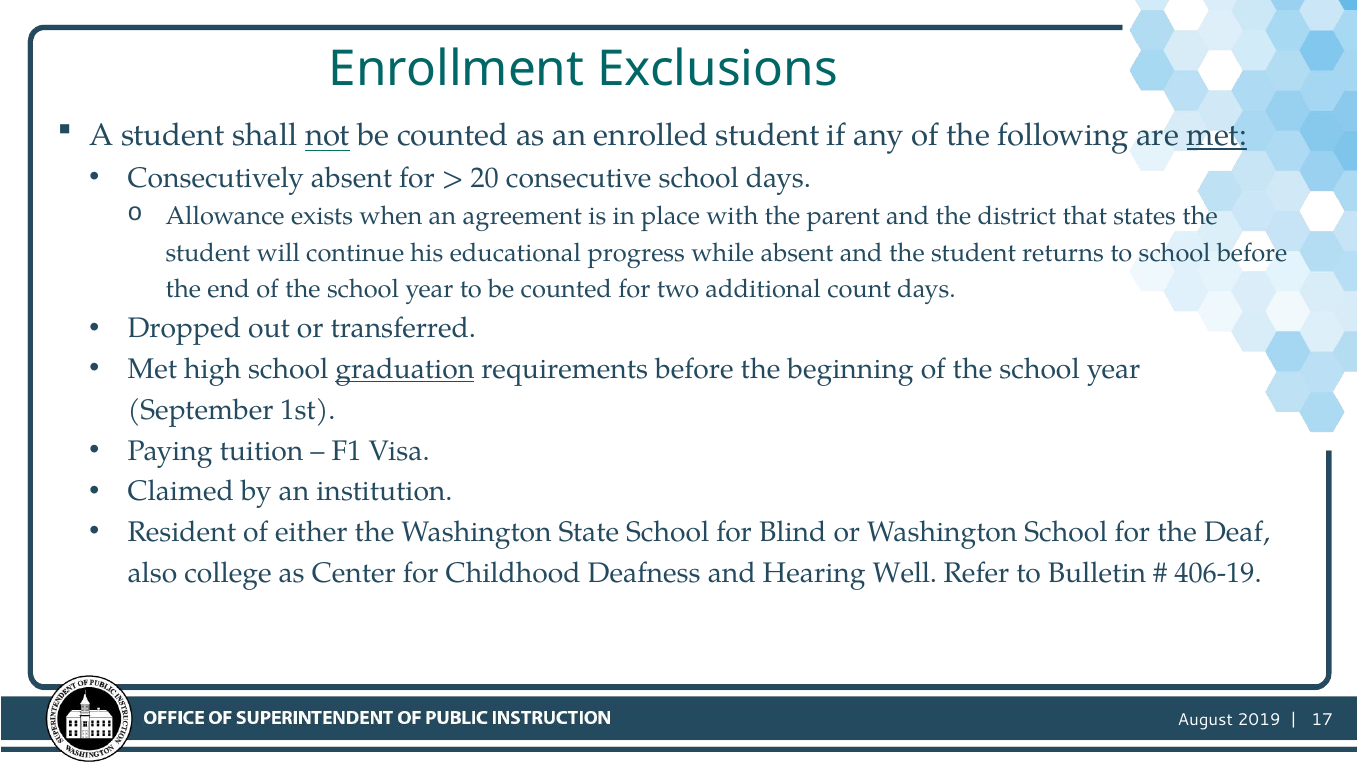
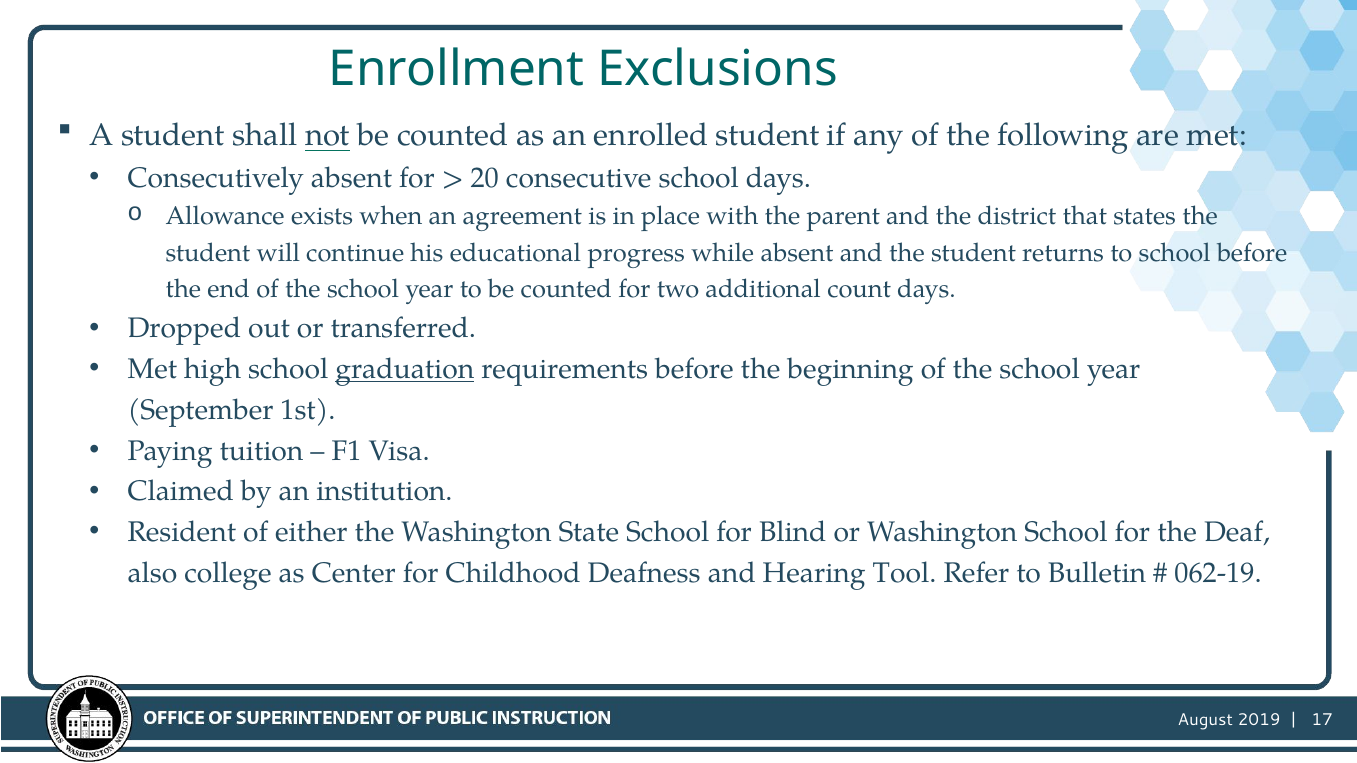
met underline: present -> none (1217, 136)
Well: Well -> Tool (905, 573)
406-19: 406-19 -> 062-19 (1218, 573)
